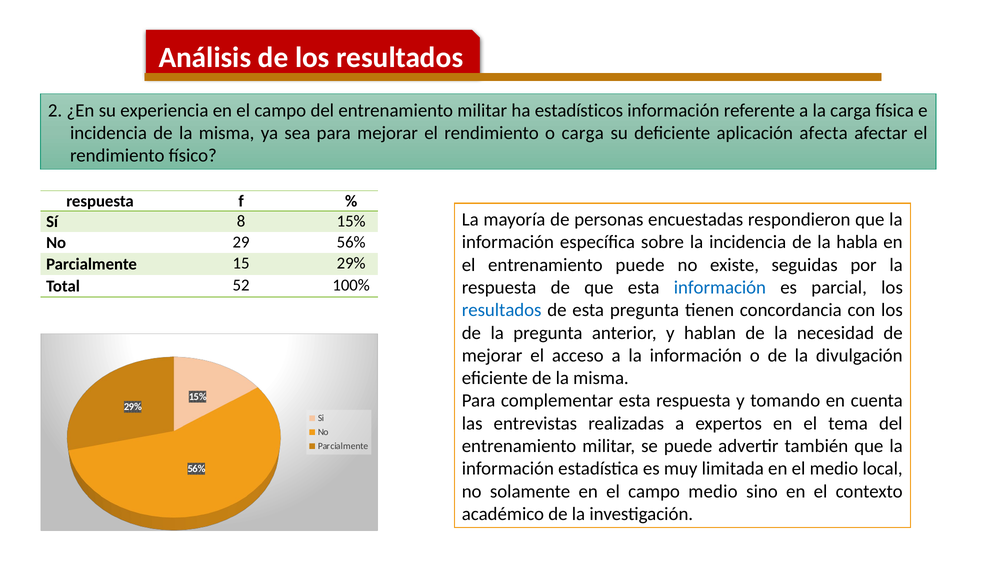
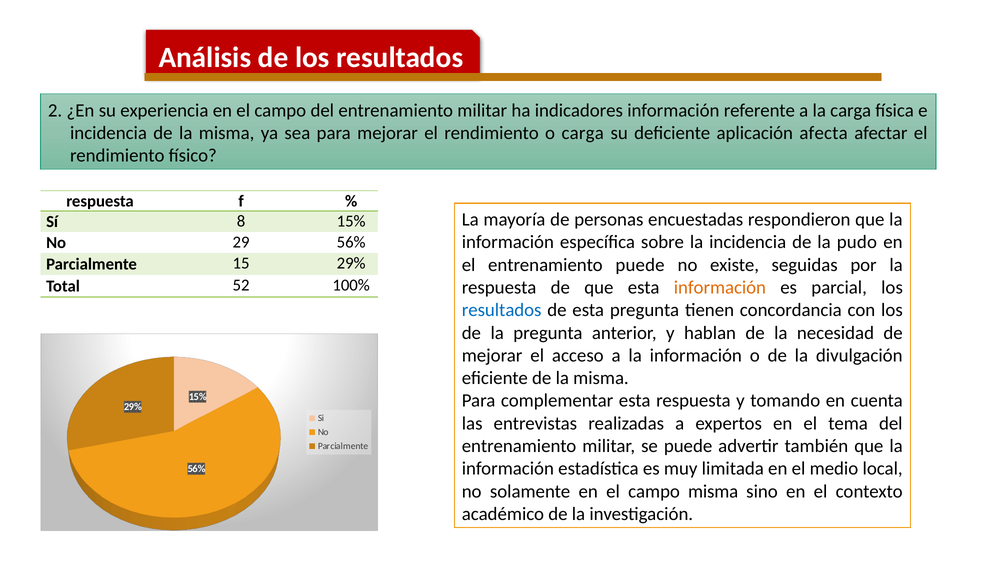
estadísticos: estadísticos -> indicadores (579, 110)
habla: habla -> pudo (857, 242)
información colour: blue -> orange (720, 287)
campo medio: medio -> misma (713, 491)
